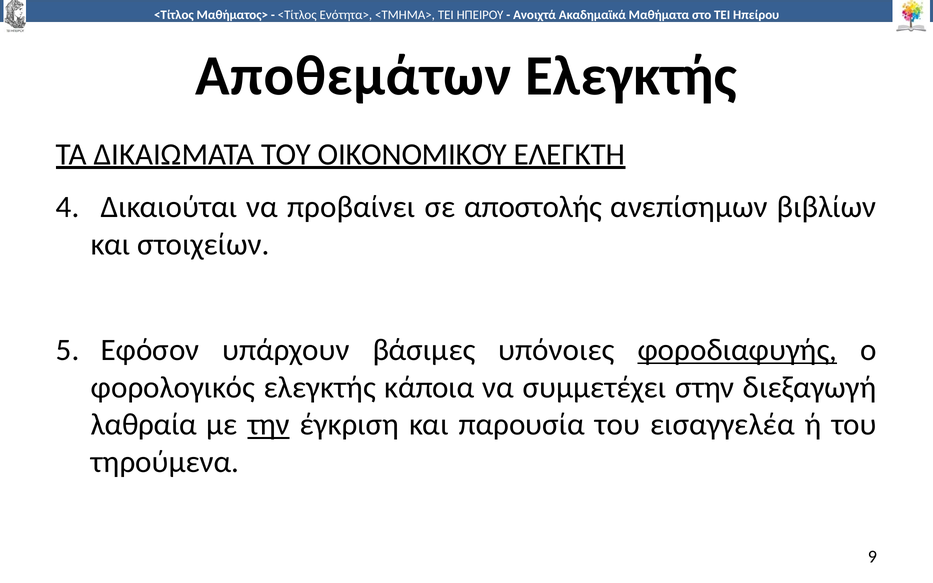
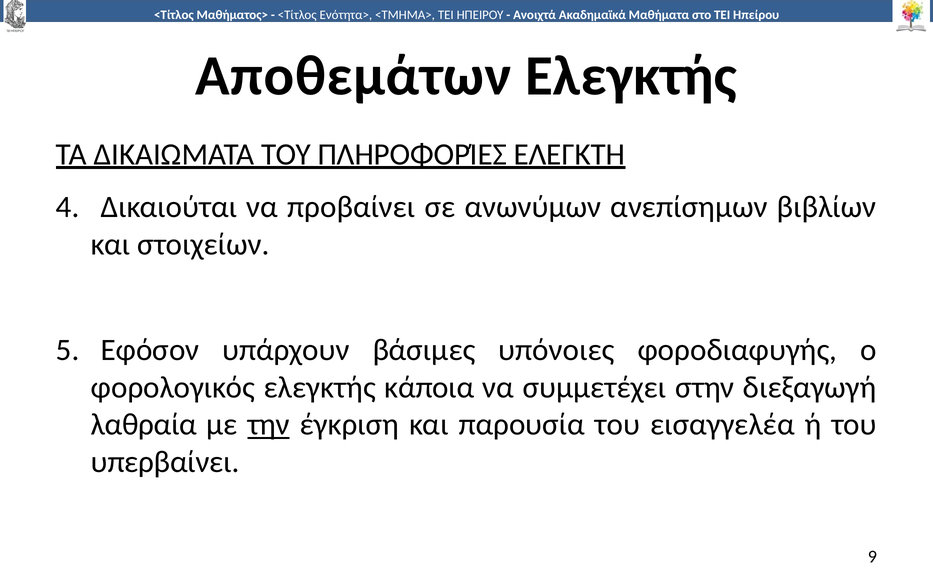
ΟΙΚΟΝΟΜΙΚΟΎ: ΟΙΚΟΝΟΜΙΚΟΎ -> ΠΛΗΡΟΦΟΡΊΕΣ (412, 154)
αποστολής: αποστολής -> ανωνύμων (533, 207)
φοροδιαφυγής underline: present -> none (737, 350)
τηρούμενα: τηρούμενα -> υπερβαίνει (165, 462)
